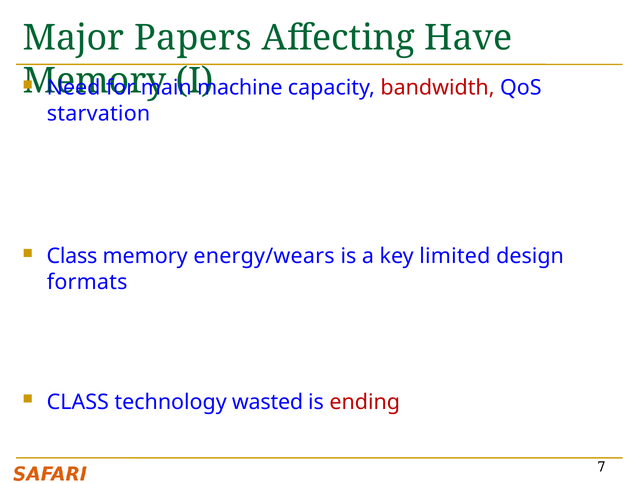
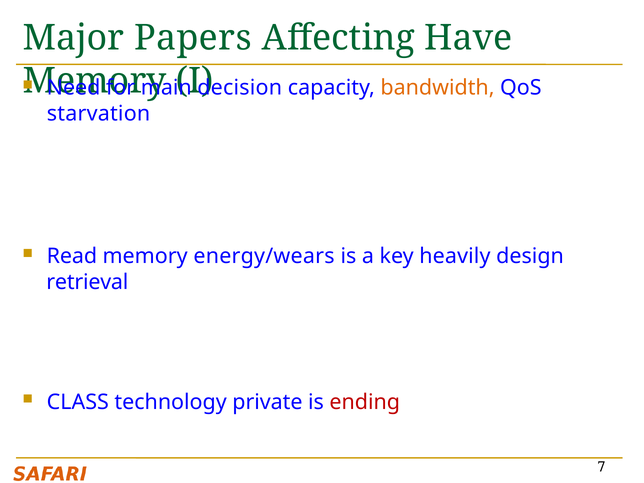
machine: machine -> decision (240, 88)
bandwidth colour: red -> orange (437, 88)
Class: Class -> Read (72, 256)
limited: limited -> heavily (455, 256)
formats: formats -> retrieval (87, 282)
wasted: wasted -> private (267, 402)
